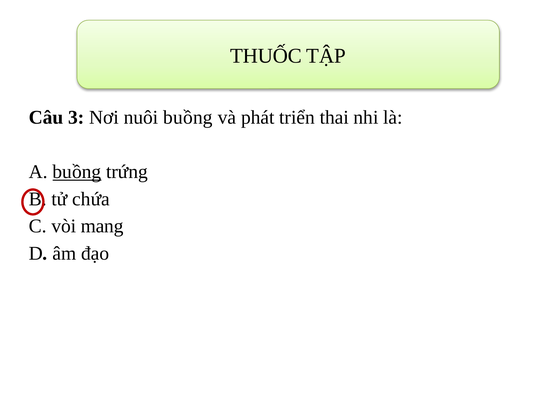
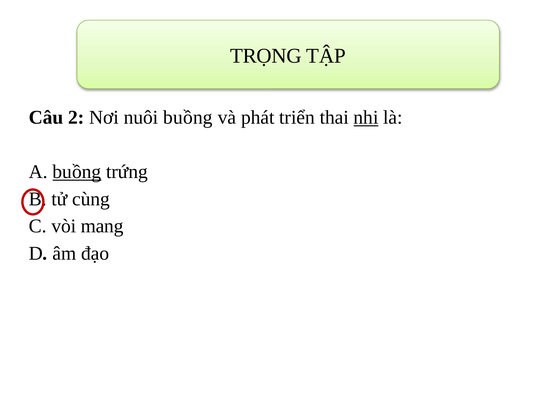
THUỐC: THUỐC -> TRỌNG (266, 56)
3: 3 -> 2 (76, 117)
nhi underline: none -> present (366, 117)
chứa: chứa -> cùng (91, 199)
